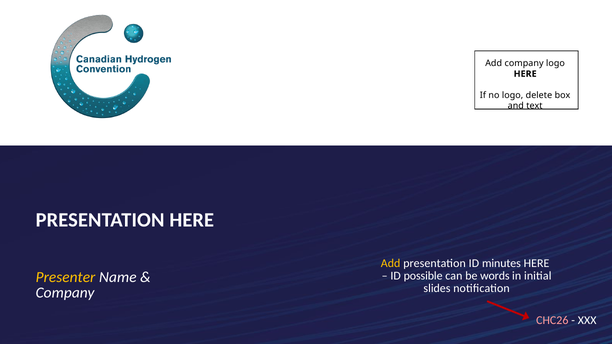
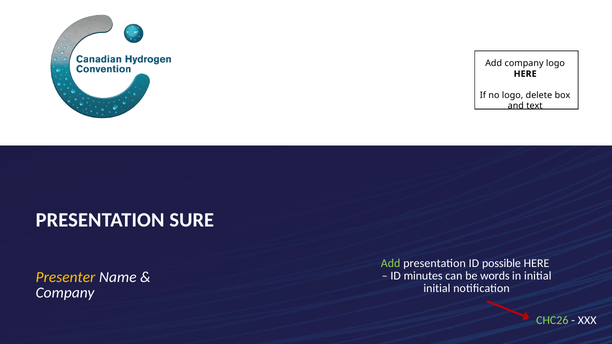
PRESENTATION HERE: HERE -> SURE (192, 220)
Add colour: yellow -> light green (391, 263)
minutes: minutes -> possible (501, 263)
possible: possible -> minutes (423, 276)
slides: slides -> initial (437, 288)
CHC26 colour: pink -> light green (552, 321)
